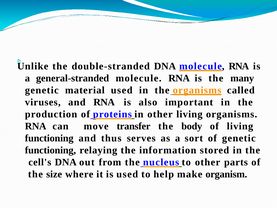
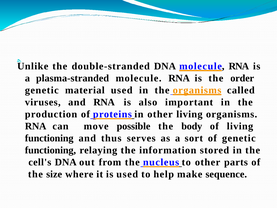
general-stranded: general-stranded -> plasma-stranded (73, 78)
many: many -> order (242, 78)
transfer: transfer -> possible (134, 126)
organism: organism -> sequence (226, 174)
